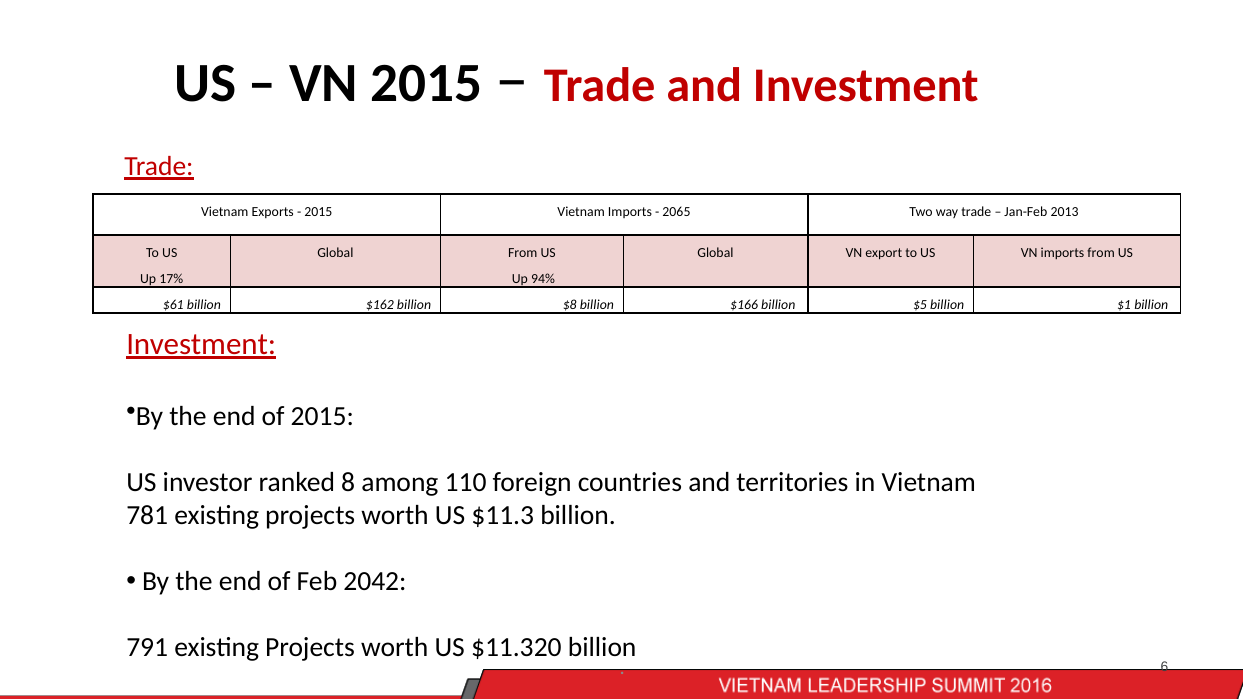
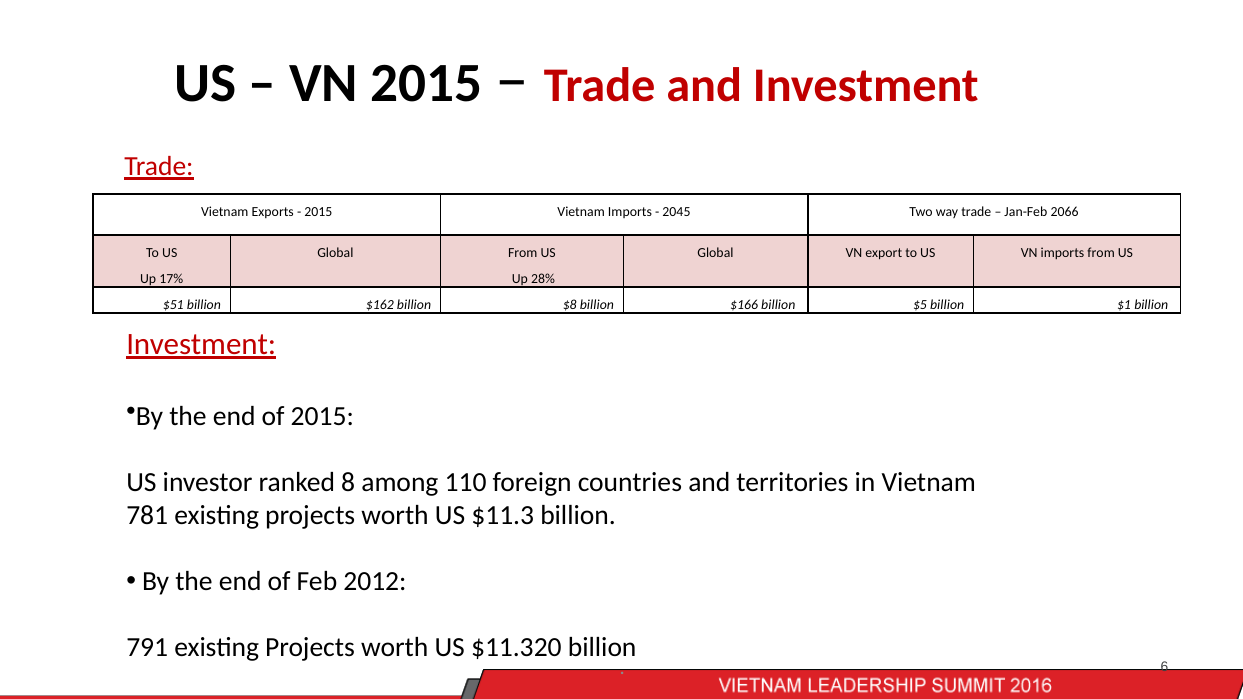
2065: 2065 -> 2045 (676, 212)
2013: 2013 -> 2066 (1065, 212)
94%: 94% -> 28% (543, 279)
$61: $61 -> $51 (173, 305)
2042: 2042 -> 2012 (375, 582)
